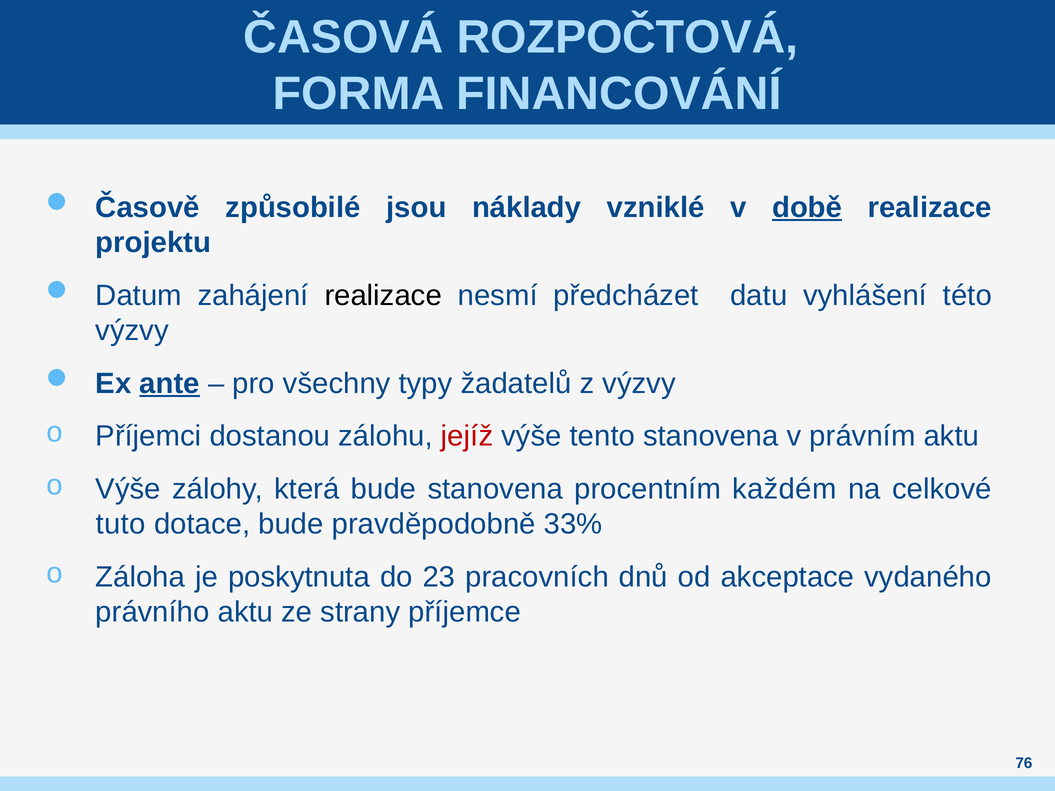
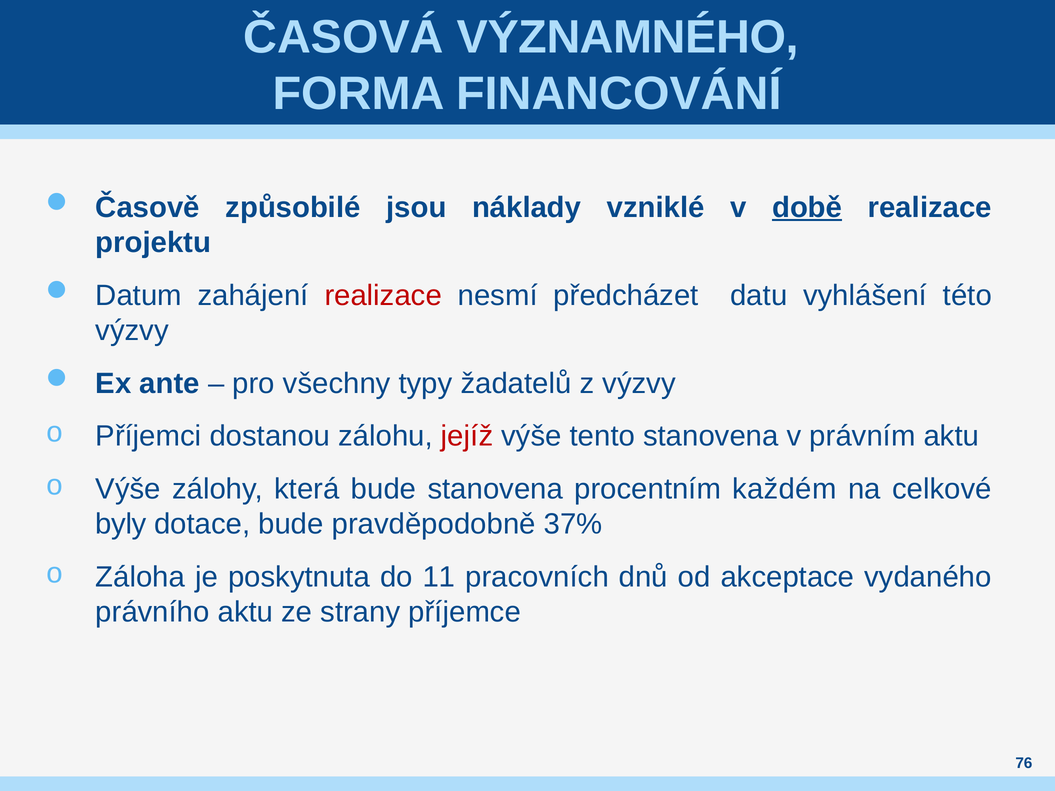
ROZPOČTOVÁ: ROZPOČTOVÁ -> VÝZNAMNÉHO (628, 37)
realizace colour: black -> red (383, 296)
ante underline: present -> none (170, 383)
tuto: tuto -> byly (121, 524)
33%: 33% -> 37% (573, 524)
23: 23 -> 11 (439, 577)
